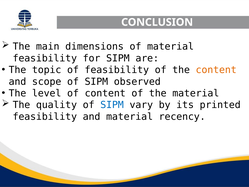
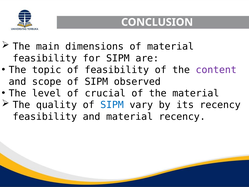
content colour: orange -> purple (216, 70)
of content: content -> crucial (105, 93)
its printed: printed -> recency (220, 105)
